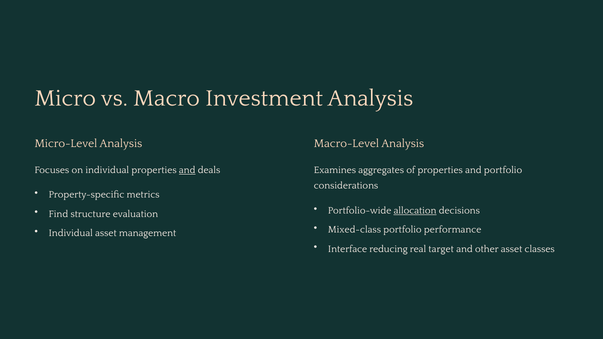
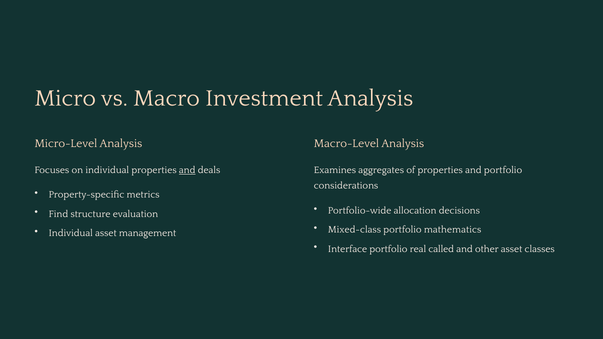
allocation underline: present -> none (415, 211)
performance: performance -> mathematics (453, 230)
Interface reducing: reducing -> portfolio (388, 249)
target: target -> called (441, 249)
